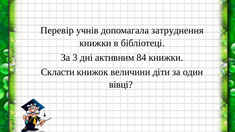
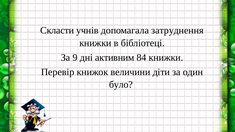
Перевір: Перевір -> Скласти (57, 30)
3: 3 -> 9 (75, 58)
Скласти: Скласти -> Перевір (58, 72)
вівці: вівці -> було (121, 85)
